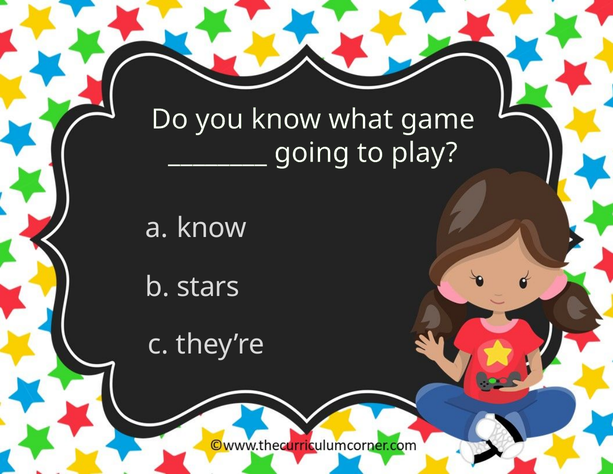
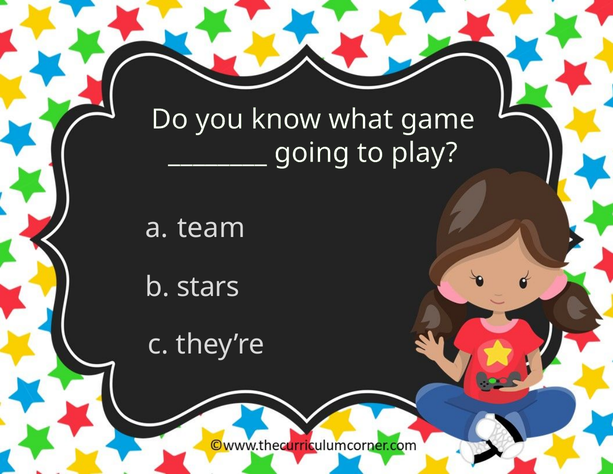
know: know -> team (211, 228)
